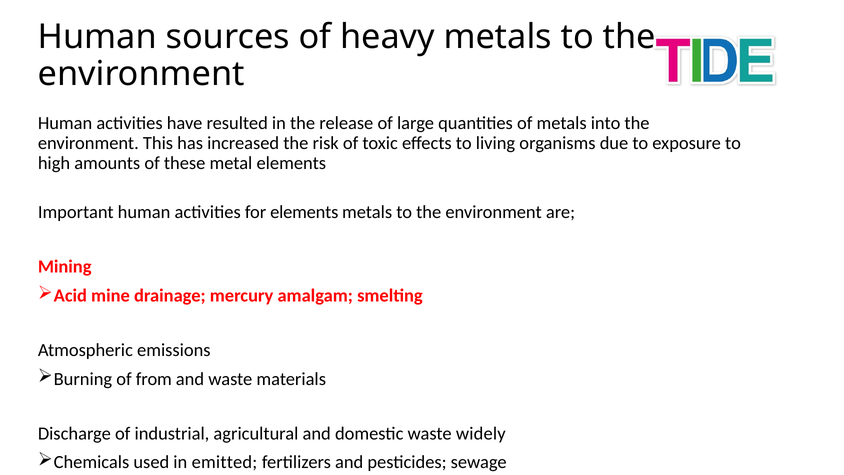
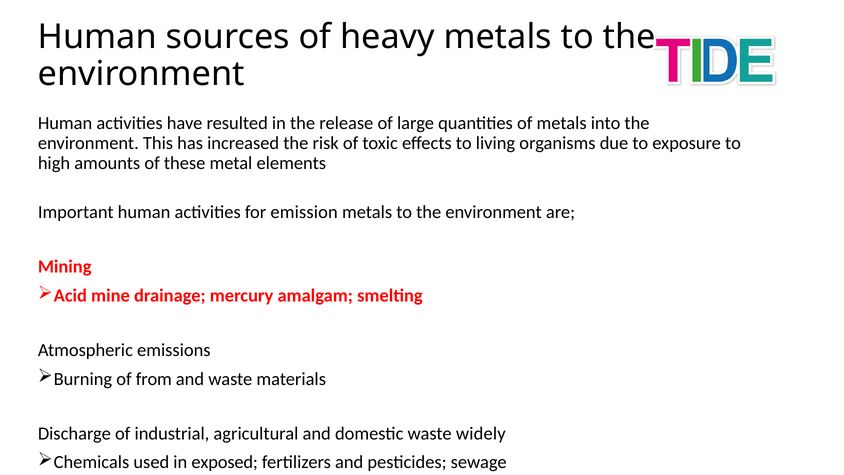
for elements: elements -> emission (304, 212)
emitted: emitted -> exposed (225, 462)
